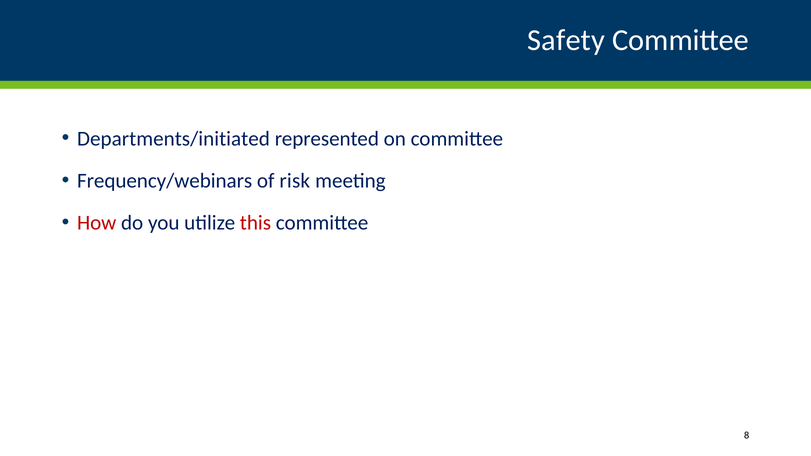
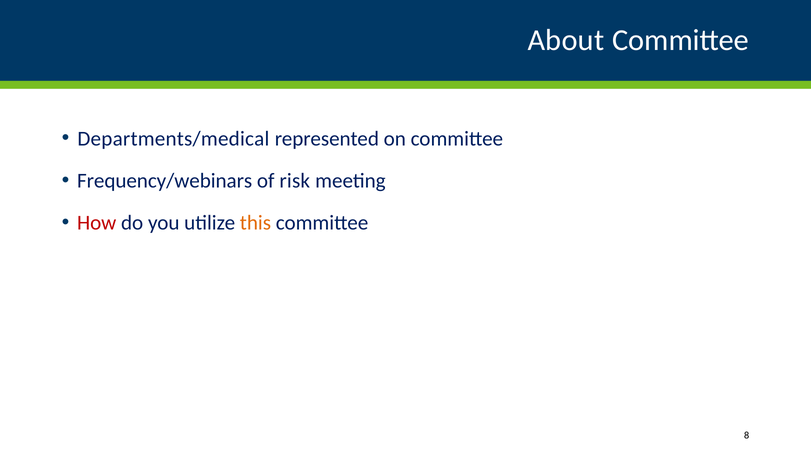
Safety: Safety -> About (566, 40)
Departments/initiated: Departments/initiated -> Departments/medical (173, 139)
this colour: red -> orange (255, 223)
